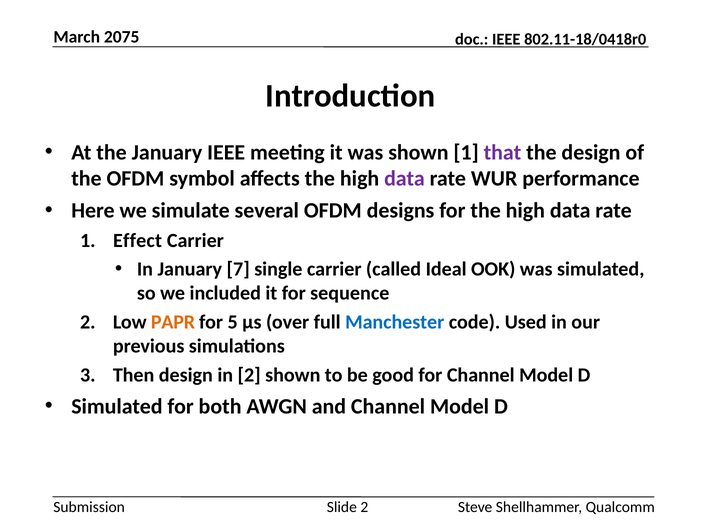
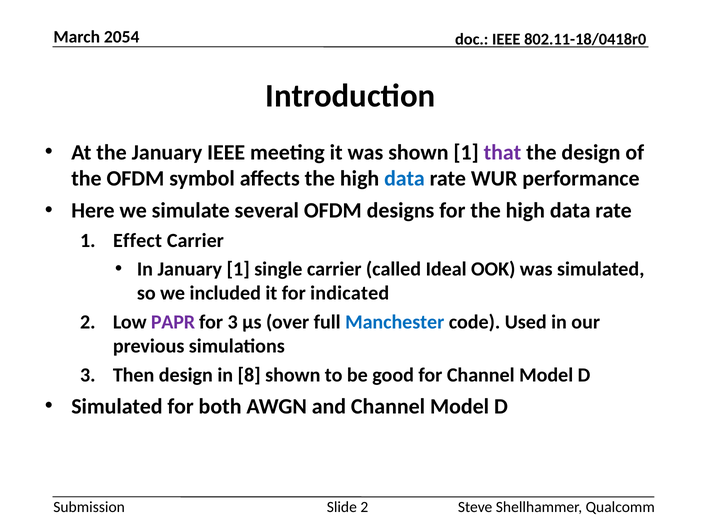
2075: 2075 -> 2054 (122, 37)
data colour: purple -> blue (404, 179)
January 7: 7 -> 1 (238, 269)
sequence: sequence -> indicated (350, 293)
PAPR colour: orange -> purple (173, 322)
for 5: 5 -> 3 (233, 322)
in 2: 2 -> 8 (249, 375)
